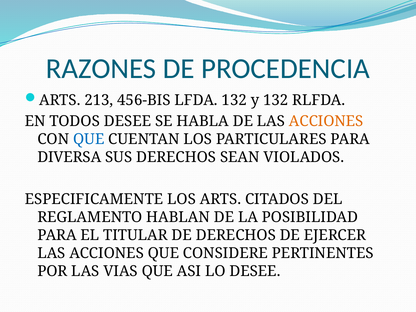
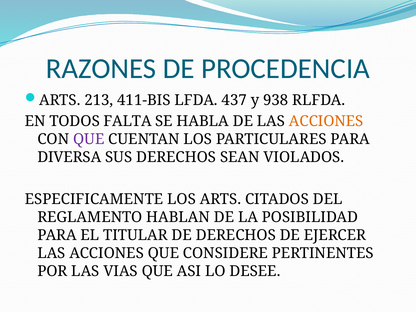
456-BIS: 456-BIS -> 411-BIS (144, 100)
LFDA 132: 132 -> 437 (234, 100)
y 132: 132 -> 938 (276, 100)
TODOS DESEE: DESEE -> FALTA (128, 121)
QUE colour: blue -> purple (89, 139)
